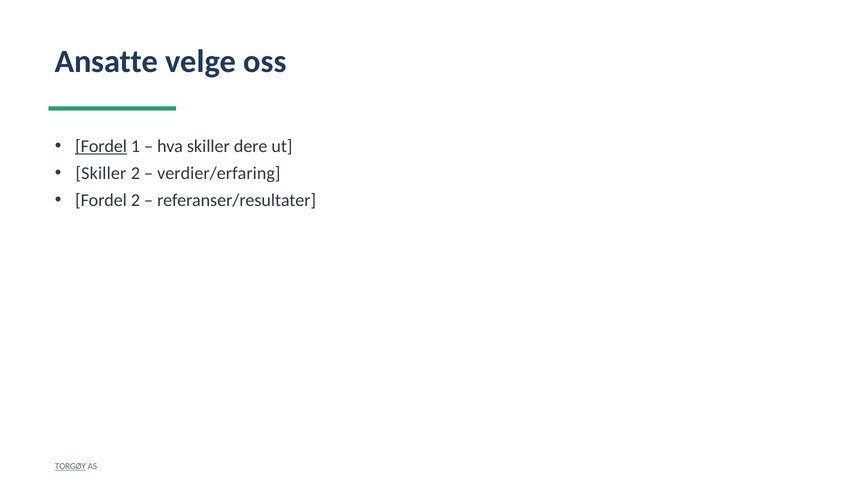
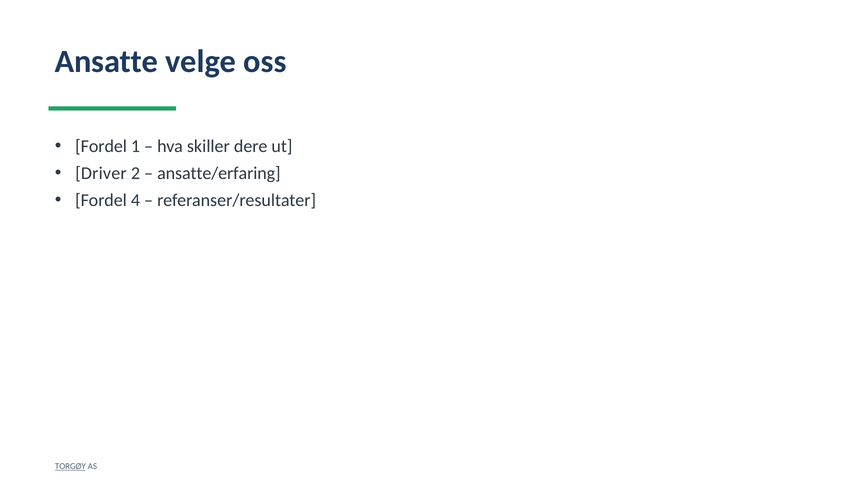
Fordel underline: present -> none (101, 146)
Skiller: Skiller -> Driver (101, 173)
verdier/erfaring: verdier/erfaring -> ansatte/erfaring (219, 173)
Fordel 2: 2 -> 4 (135, 200)
